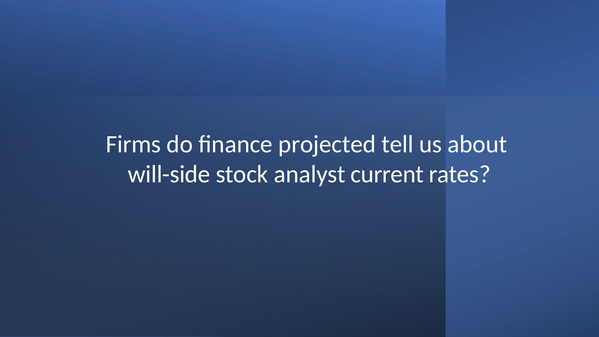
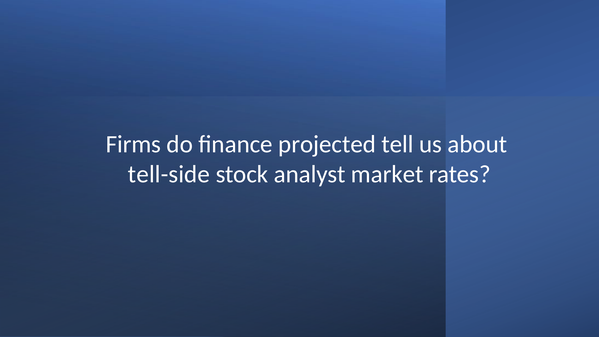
will-side: will-side -> tell-side (169, 174)
current: current -> market (387, 174)
